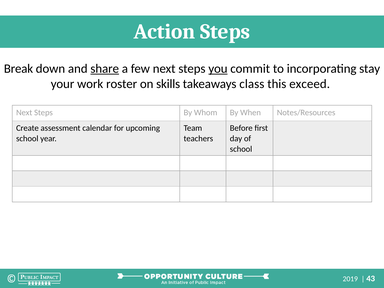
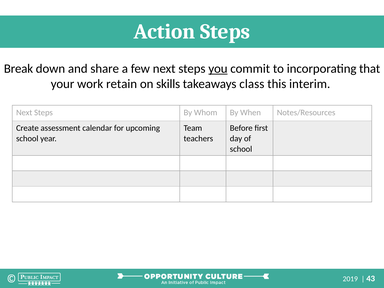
share underline: present -> none (105, 69)
stay: stay -> that (370, 69)
roster: roster -> retain (122, 84)
exceed: exceed -> interim (310, 84)
